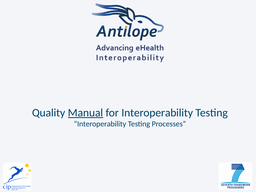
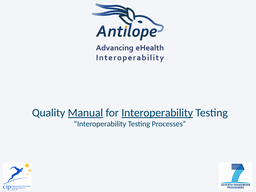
Interoperability underline: none -> present (157, 113)
